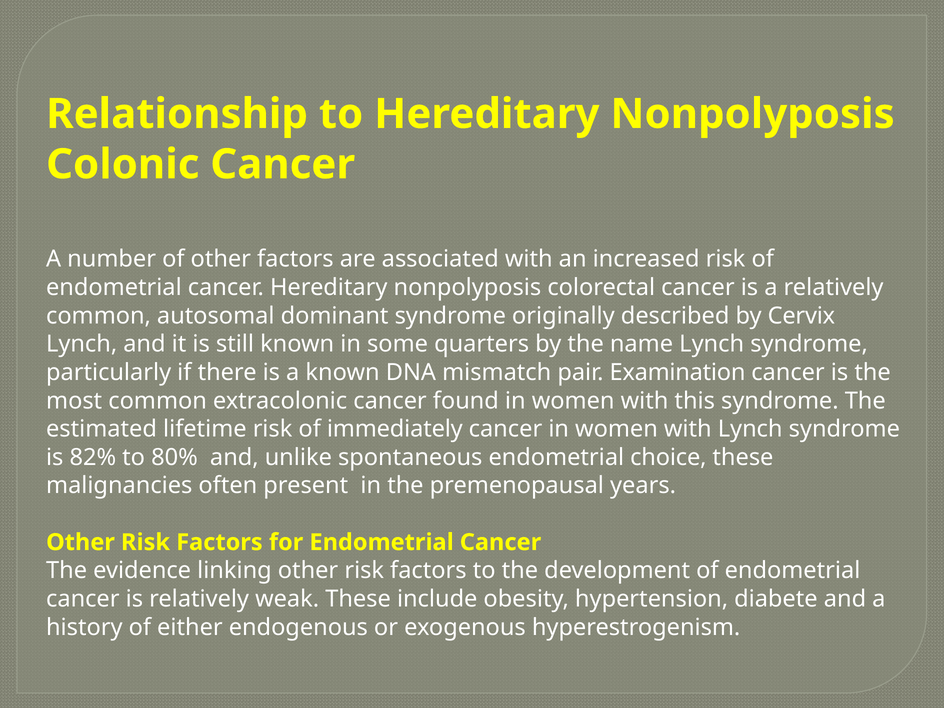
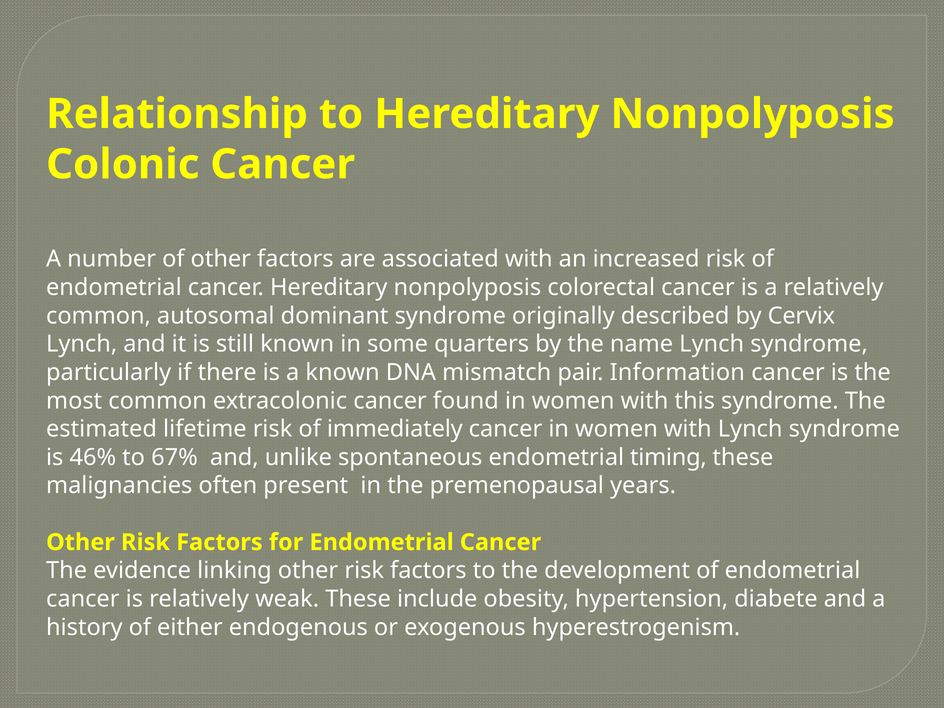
Examination: Examination -> Information (677, 372)
82%: 82% -> 46% (93, 457)
80%: 80% -> 67% (174, 457)
choice: choice -> timing (668, 457)
